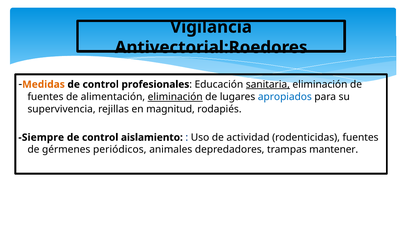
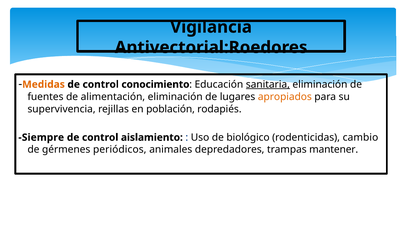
profesionales: profesionales -> conocimiento (155, 85)
eliminación underline: present -> none (175, 97)
apropiados colour: blue -> orange (285, 97)
magnitud: magnitud -> población (171, 109)
actividad: actividad -> biológico (248, 138)
rodenticidas fuentes: fuentes -> cambio (360, 138)
